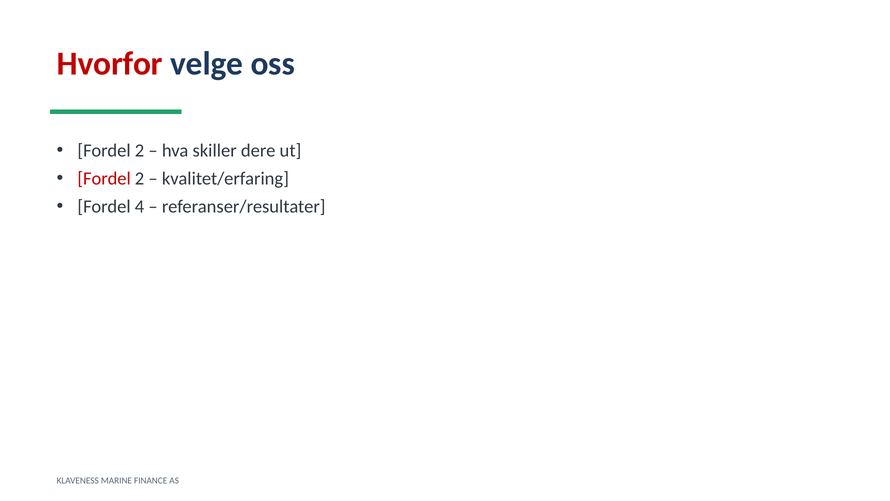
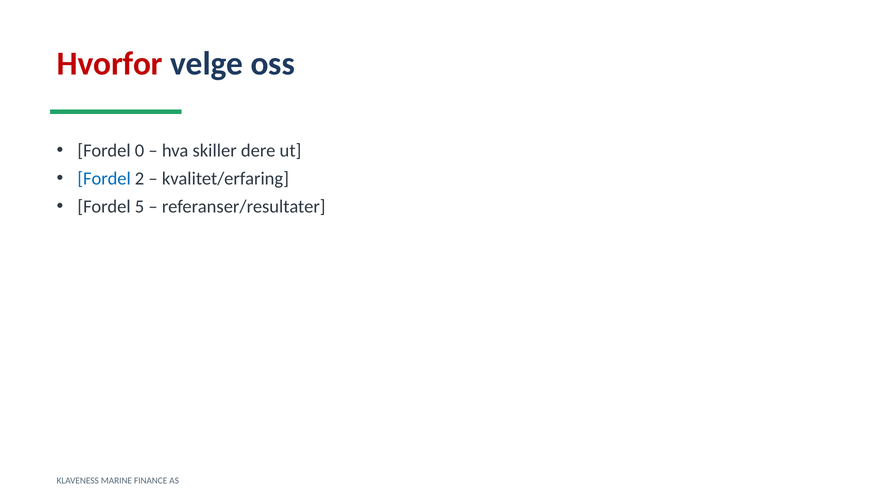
2: 2 -> 0 (140, 151)
Fordel colour: red -> blue (104, 179)
4: 4 -> 5 (140, 206)
